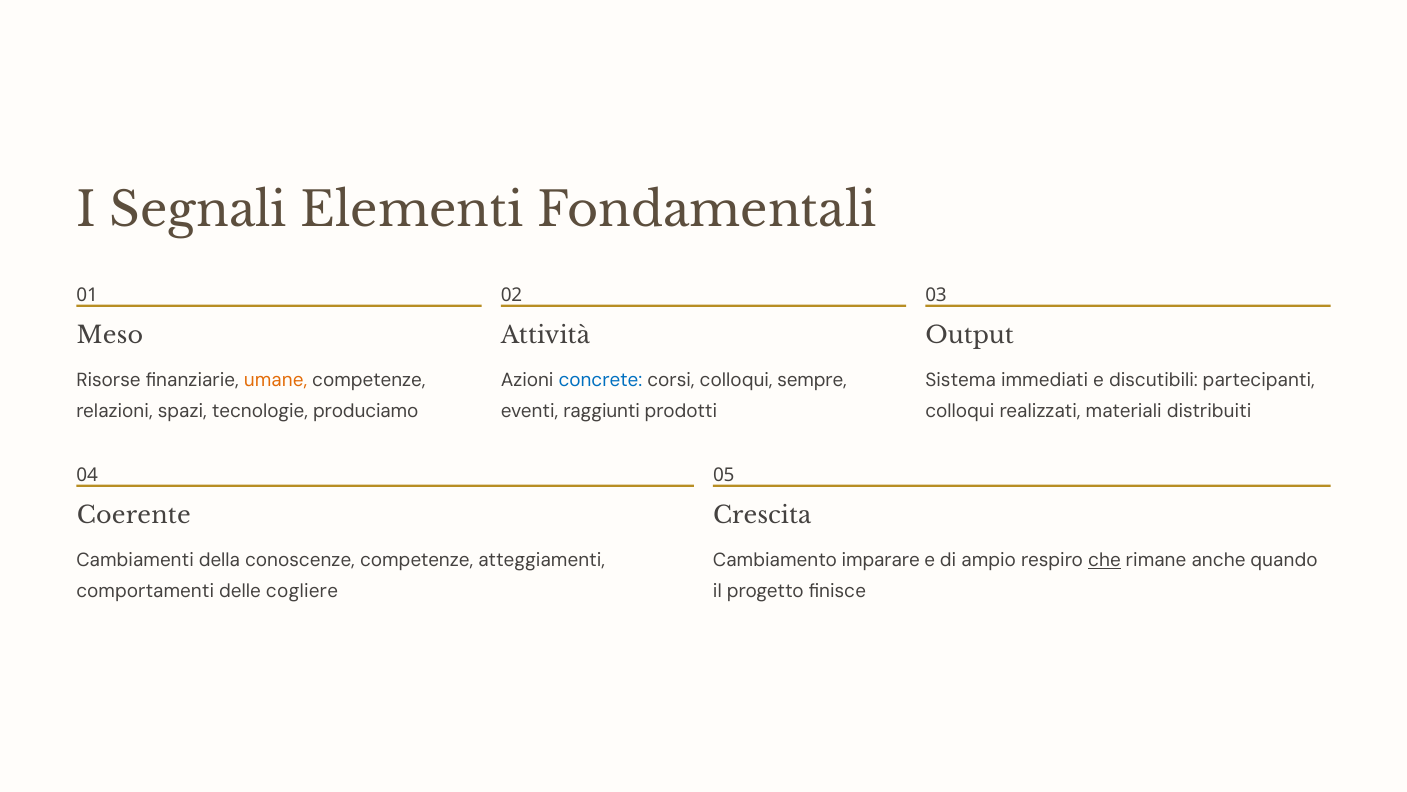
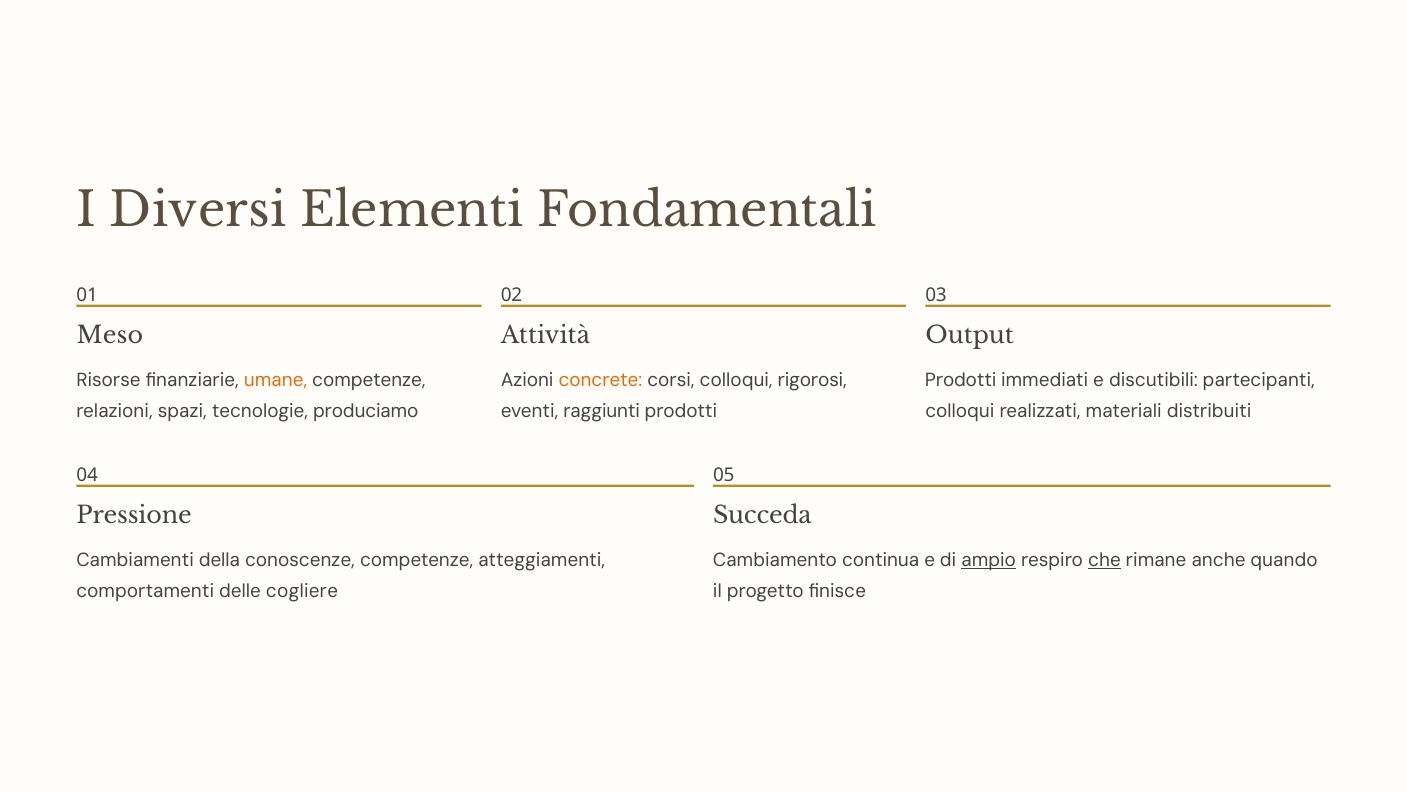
Segnali: Segnali -> Diversi (198, 210)
concrete colour: blue -> orange (600, 380)
sempre: sempre -> rigorosi (812, 380)
Sistema: Sistema -> Prodotti (961, 380)
Coerente: Coerente -> Pressione (134, 515)
Crescita: Crescita -> Succeda (762, 515)
imparare: imparare -> continua (881, 560)
ampio underline: none -> present (989, 560)
